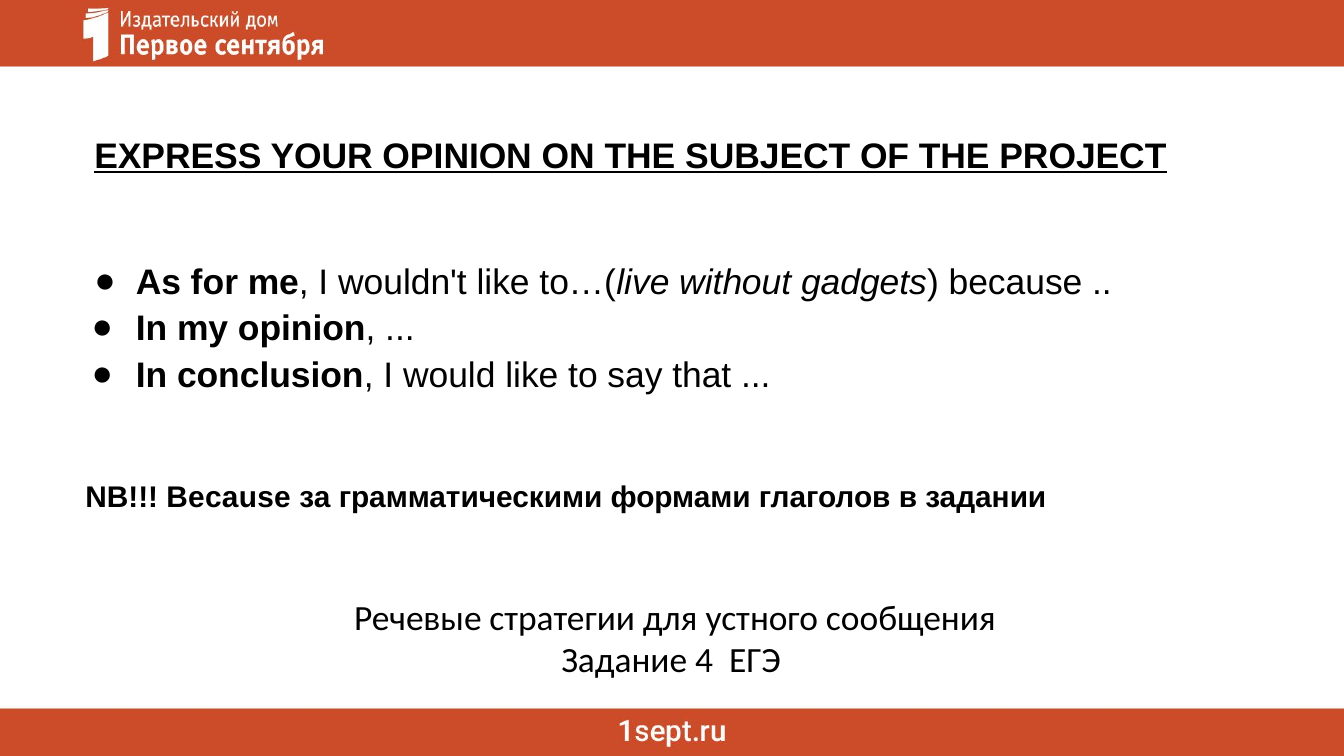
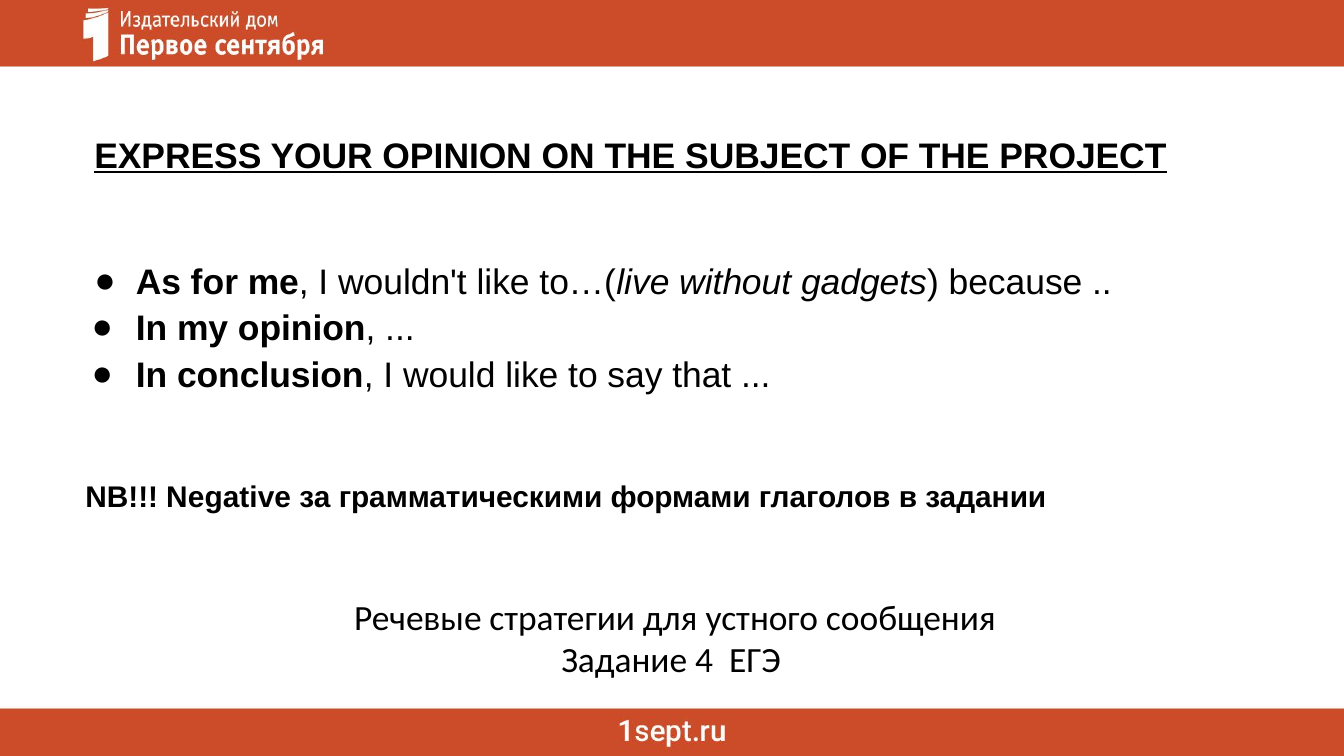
NB Because: Because -> Negative (229, 497)
